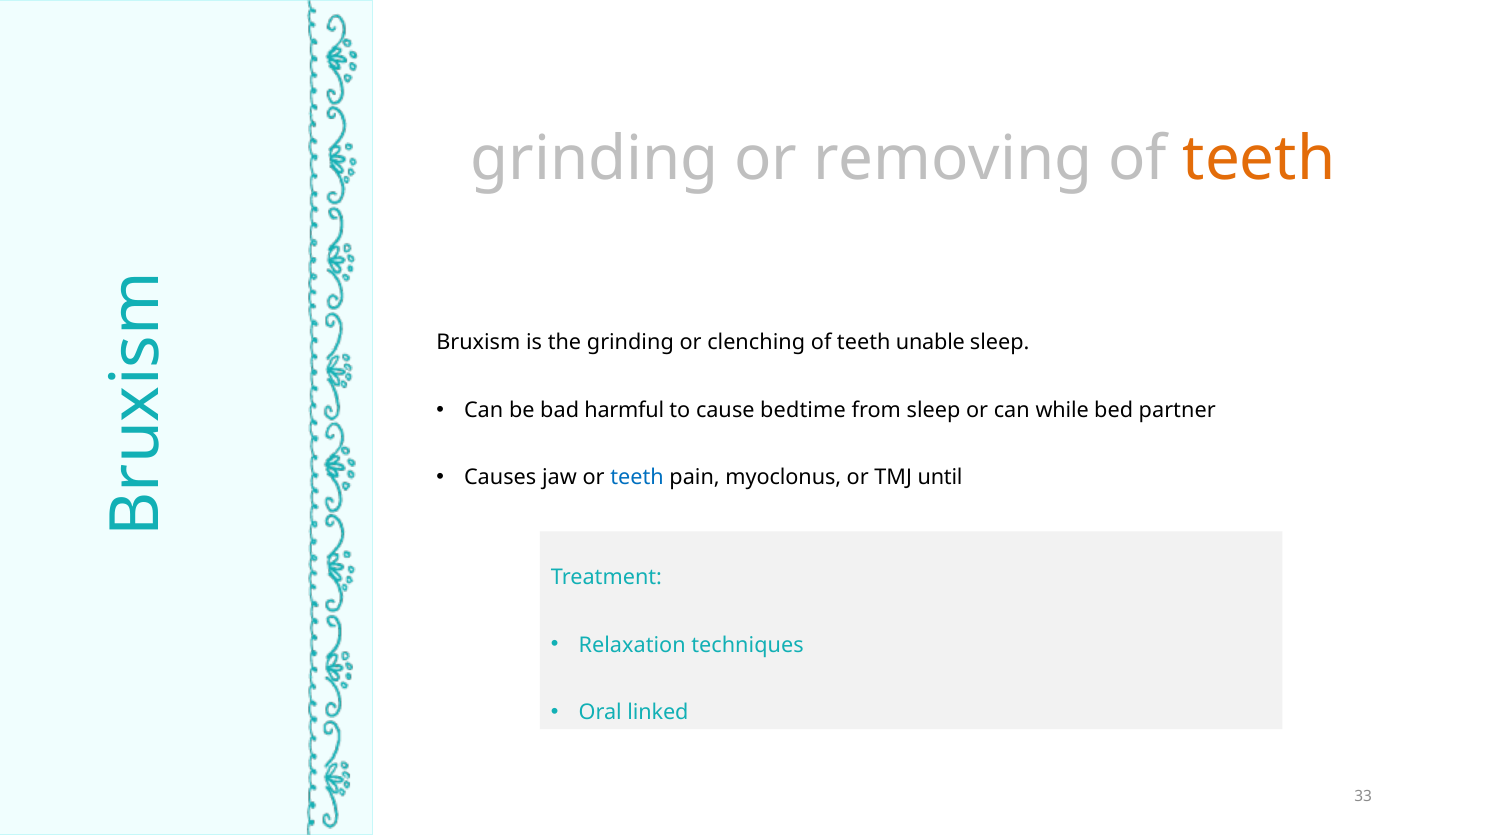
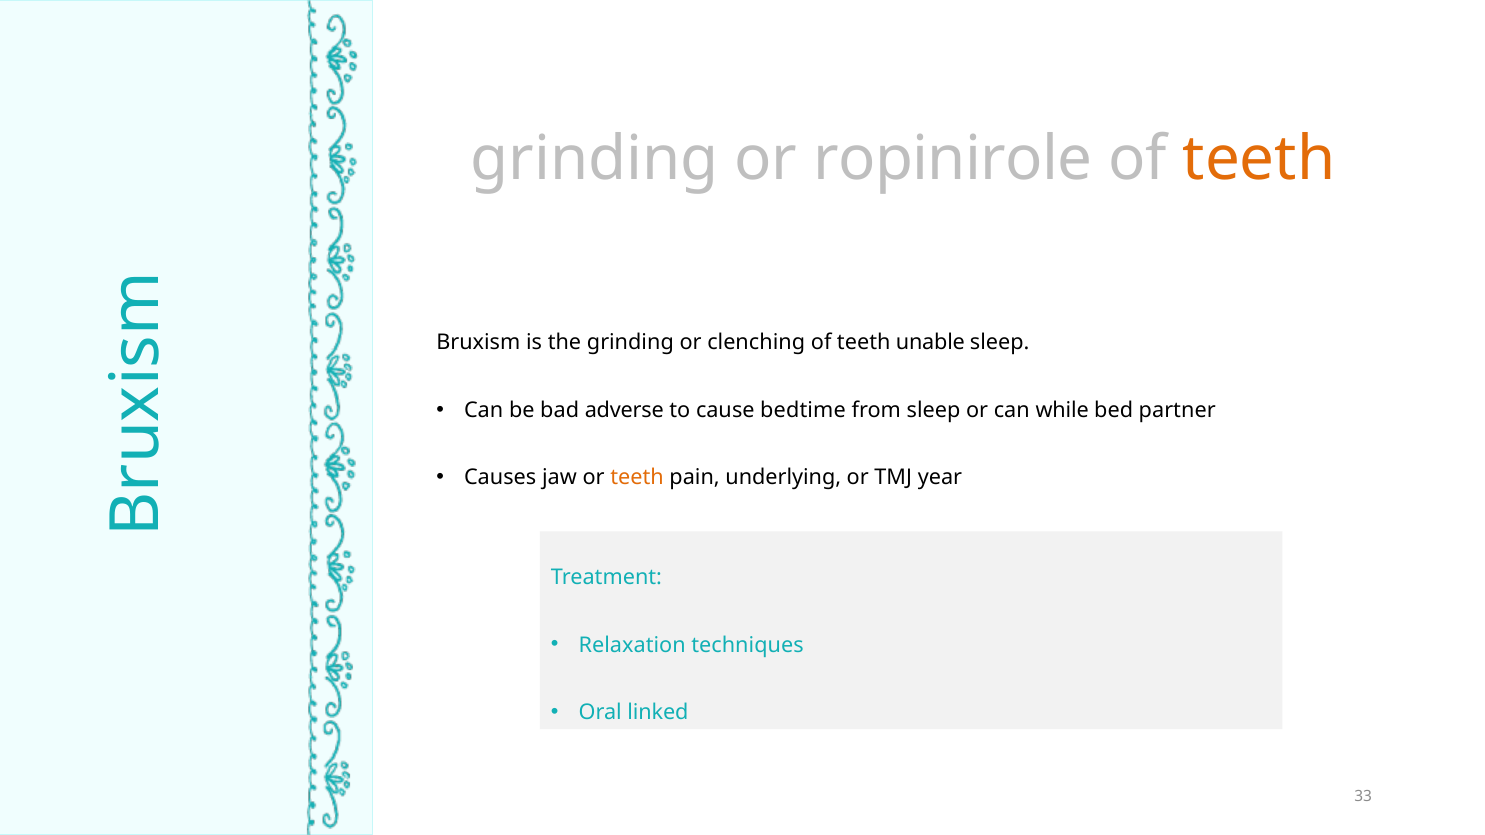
removing: removing -> ropinirole (953, 160)
harmful: harmful -> adverse (624, 410)
teeth colour: blue -> orange (637, 478)
myoclonus: myoclonus -> underlying (783, 478)
until: until -> year (940, 478)
